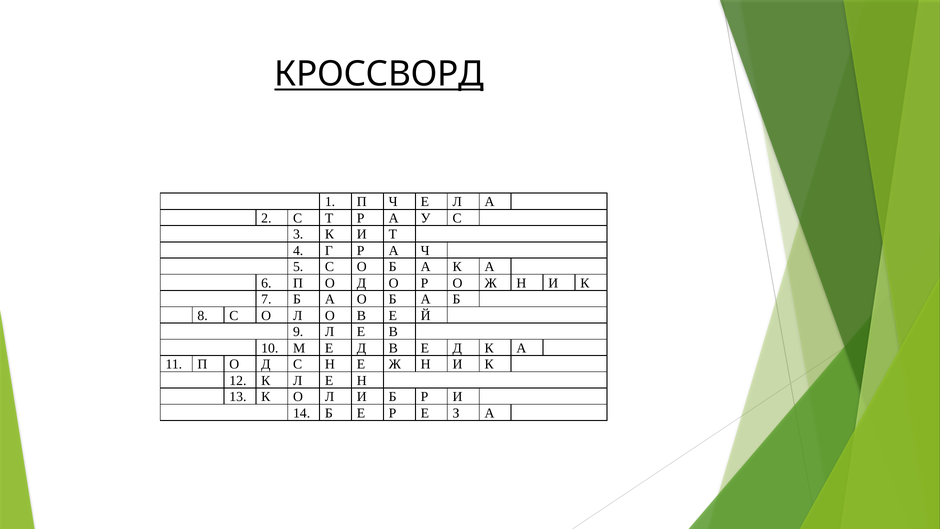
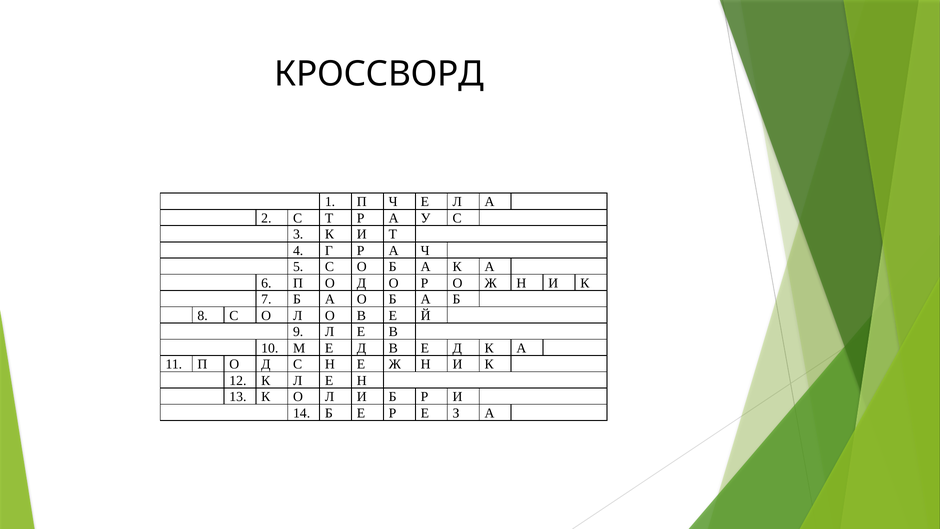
КРОССВОРД underline: present -> none (379, 74)
